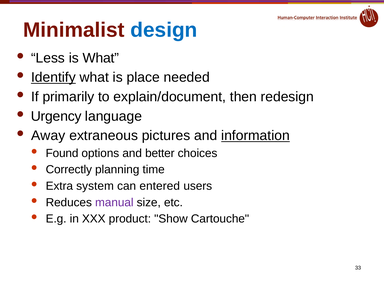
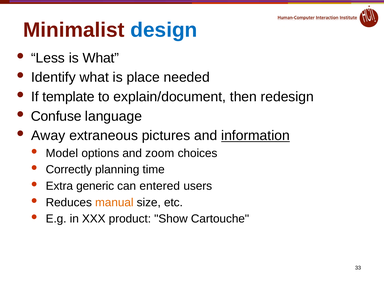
Identify underline: present -> none (53, 77)
primarily: primarily -> template (68, 97)
Urgency: Urgency -> Confuse (56, 116)
Found: Found -> Model (62, 153)
better: better -> zoom (160, 153)
system: system -> generic (95, 186)
manual colour: purple -> orange (114, 202)
